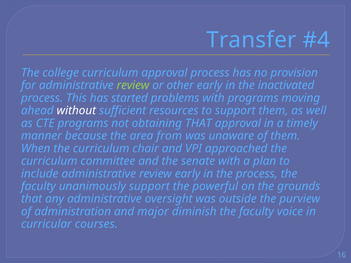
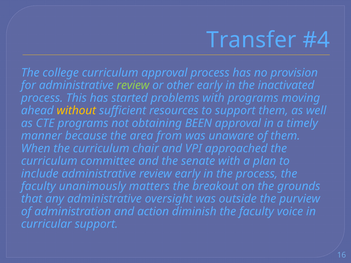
without colour: white -> yellow (76, 111)
obtaining THAT: THAT -> BEEN (198, 123)
unanimously support: support -> matters (149, 186)
powerful: powerful -> breakout (215, 186)
major: major -> action (153, 212)
curricular courses: courses -> support (96, 224)
